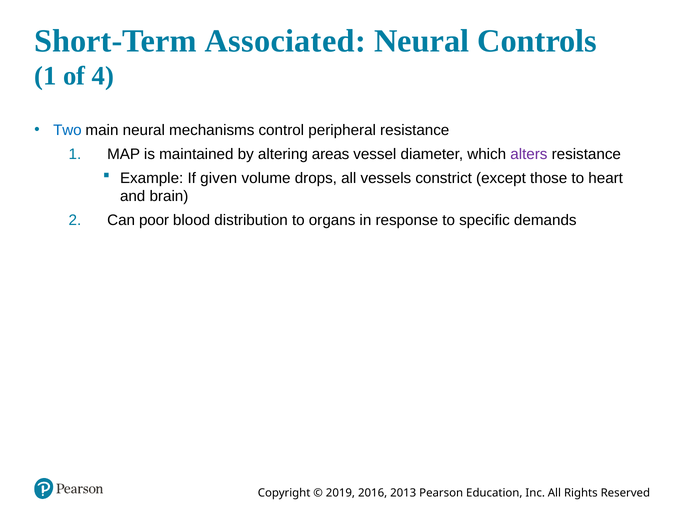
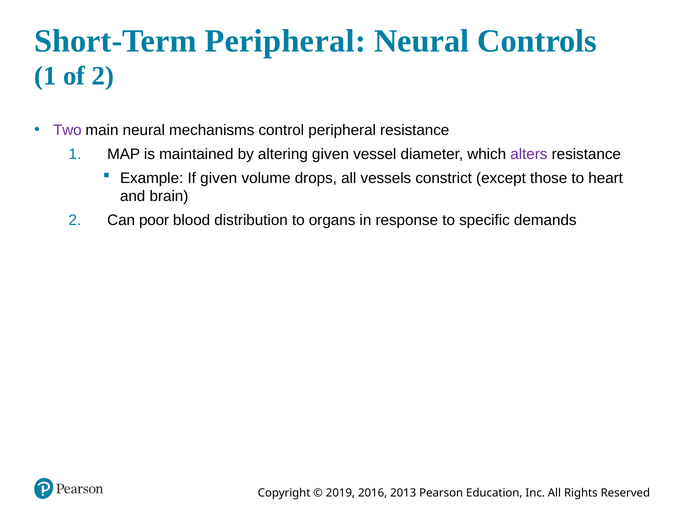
Short-Term Associated: Associated -> Peripheral (285, 41)
of 4: 4 -> 2 (103, 76)
Two colour: blue -> purple (67, 130)
altering areas: areas -> given (330, 154)
